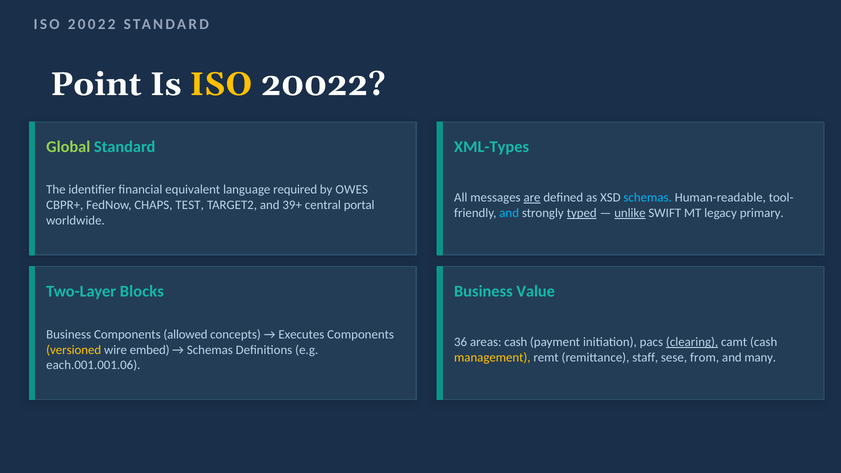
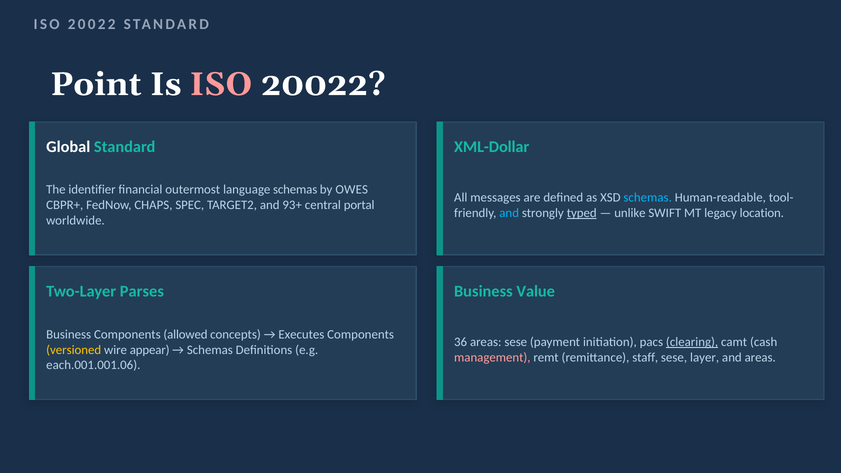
ISO colour: yellow -> pink (221, 84)
Global colour: light green -> white (68, 147)
XML-Types: XML-Types -> XML-Dollar (492, 147)
equivalent: equivalent -> outermost (193, 190)
language required: required -> schemas (295, 190)
are underline: present -> none (532, 198)
TEST: TEST -> SPEC (190, 205)
39+: 39+ -> 93+ (292, 205)
unlike underline: present -> none (630, 213)
primary: primary -> location (762, 213)
Blocks: Blocks -> Parses (142, 291)
areas cash: cash -> sese (516, 342)
embed: embed -> appear (150, 350)
management colour: yellow -> pink (492, 358)
from: from -> layer (705, 358)
and many: many -> areas (760, 358)
